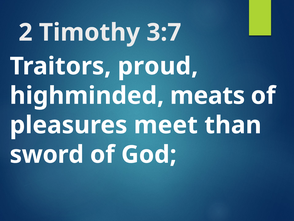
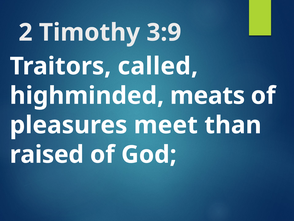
3:7: 3:7 -> 3:9 (164, 32)
proud: proud -> called (158, 66)
sword: sword -> raised (47, 154)
